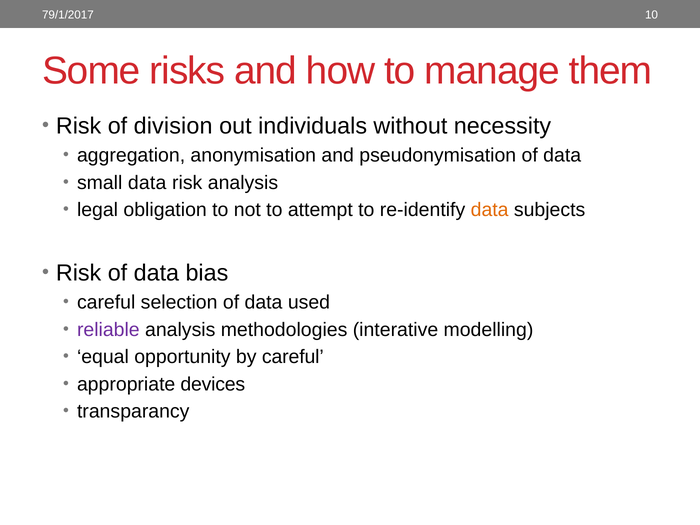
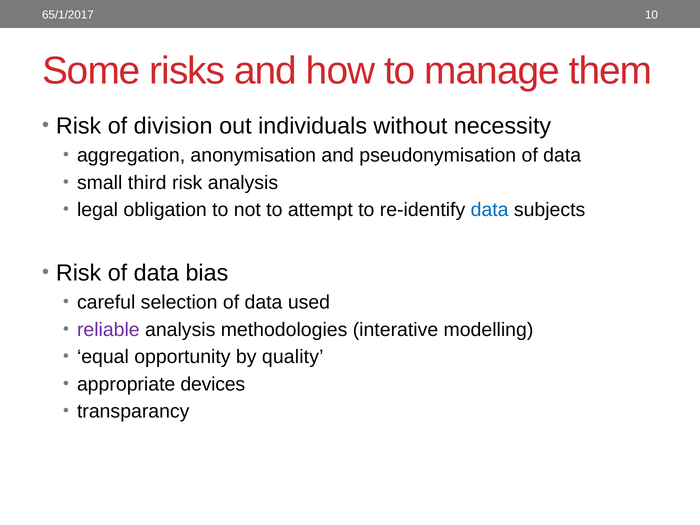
79/1/2017: 79/1/2017 -> 65/1/2017 (68, 15)
small data: data -> third (147, 183)
data colour: orange -> blue (490, 210)
by careful: careful -> quality (293, 357)
